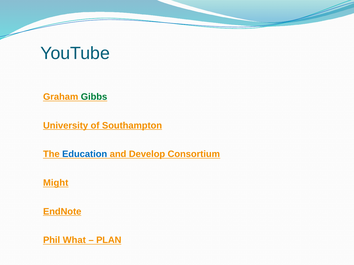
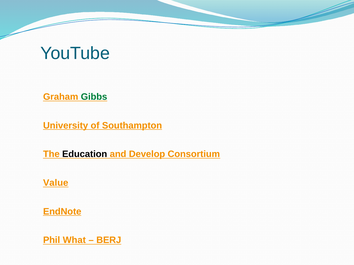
Education colour: blue -> black (85, 154)
Might: Might -> Value (56, 183)
PLAN: PLAN -> BERJ (109, 241)
